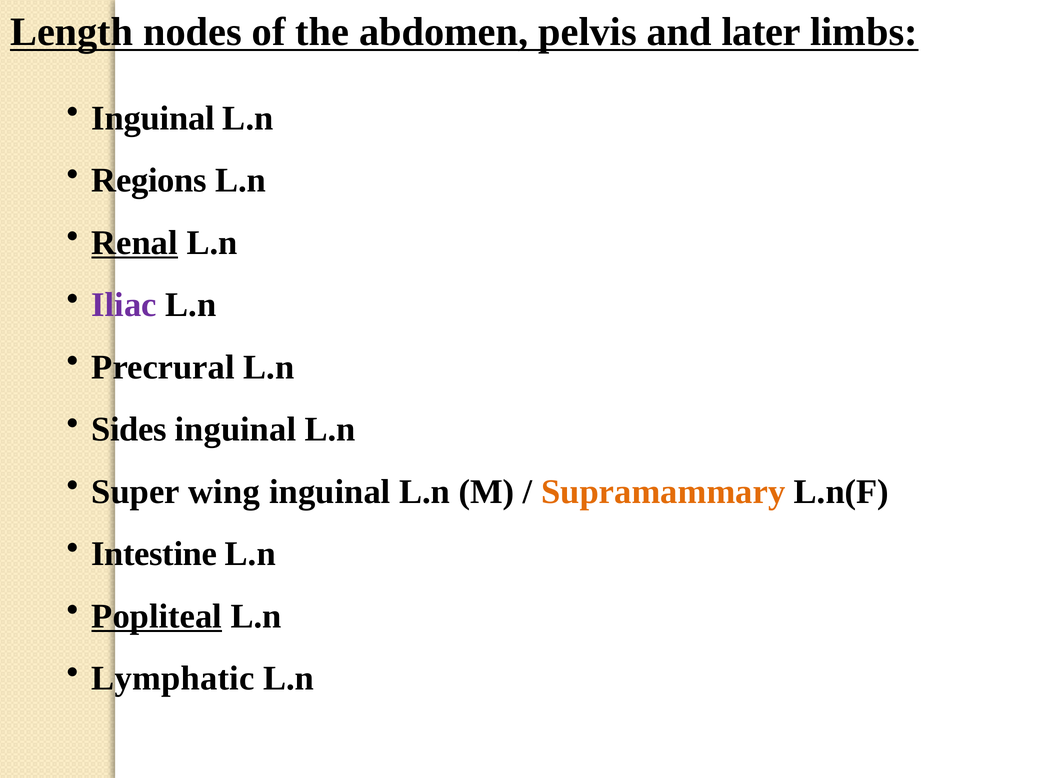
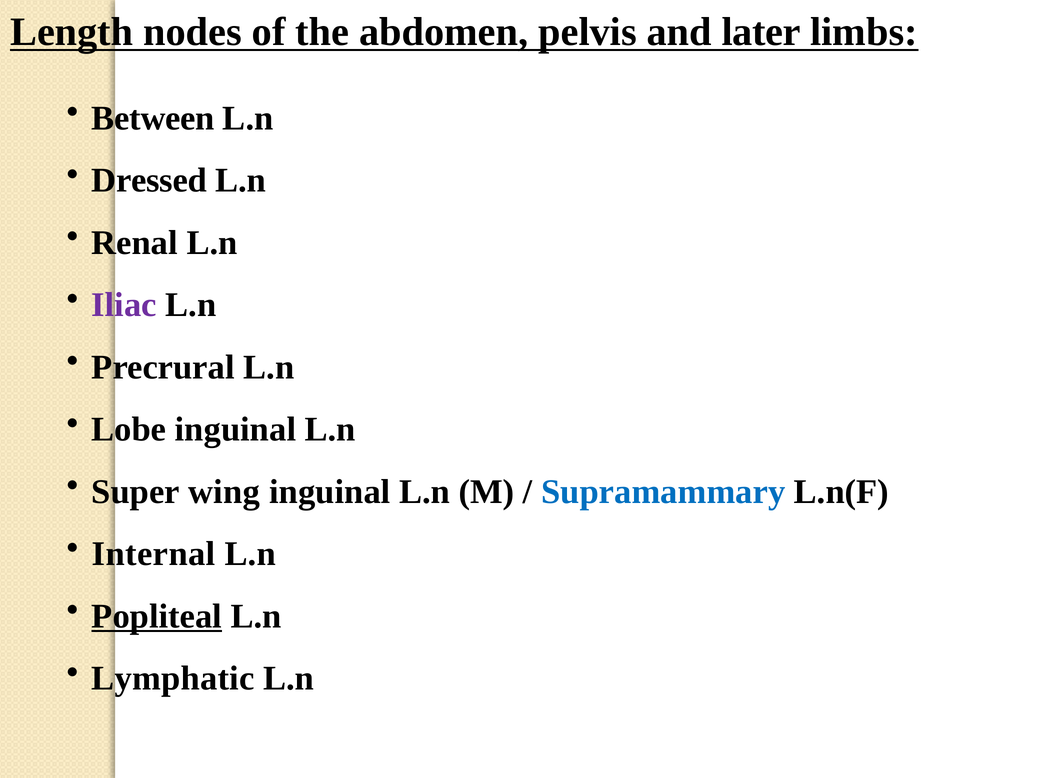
Inguinal: Inguinal -> Between (153, 118)
Regions: Regions -> Dressed (149, 181)
Renal underline: present -> none (135, 243)
Sides: Sides -> Lobe (129, 430)
Supramammary colour: orange -> blue (663, 492)
Intestine: Intestine -> Internal (154, 554)
